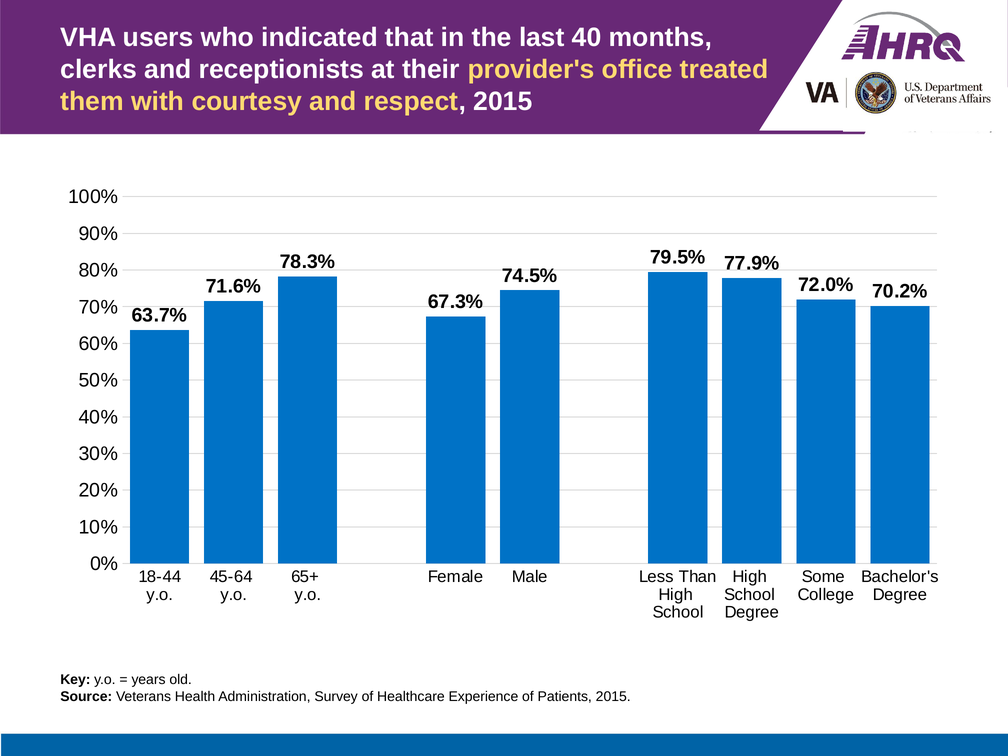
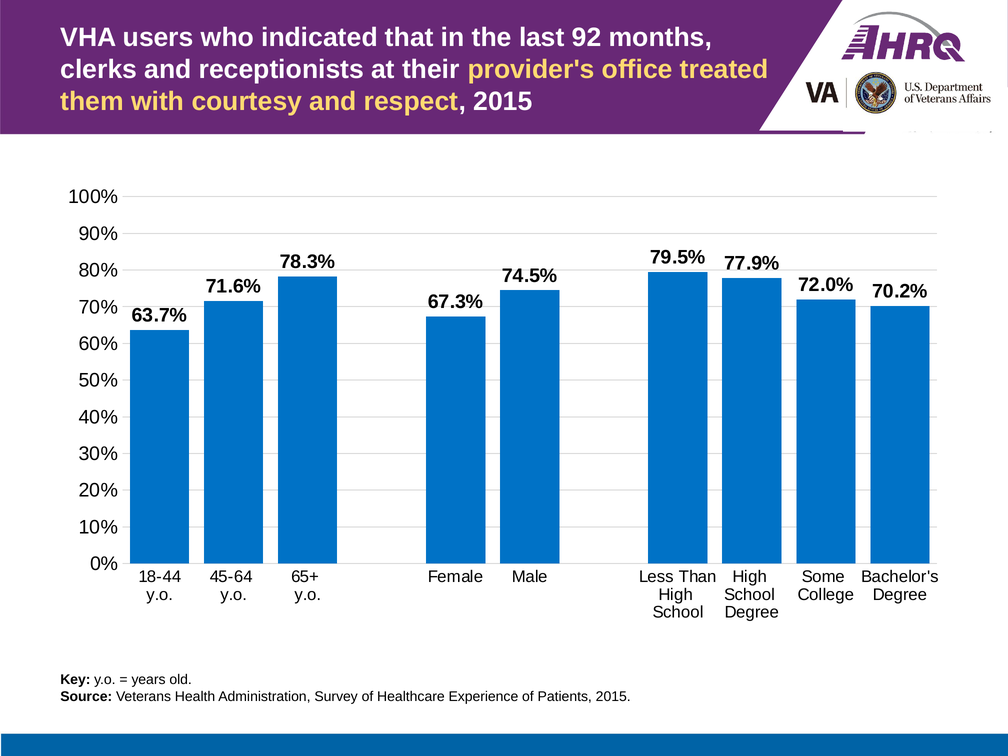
40: 40 -> 92 (587, 38)
